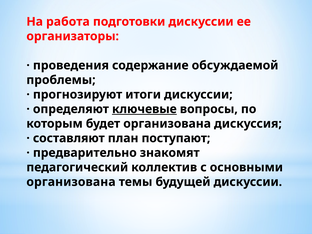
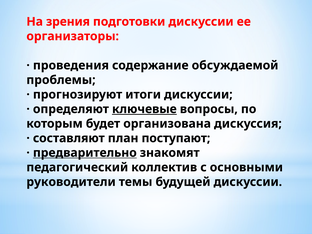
работа: работа -> зрения (68, 22)
предварительно underline: none -> present (85, 153)
организована: организована -> руководители (71, 182)
